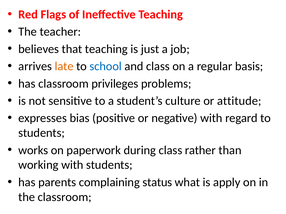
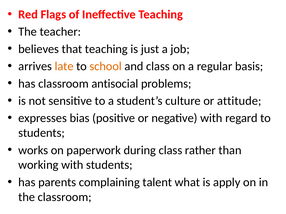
school colour: blue -> orange (106, 66)
privileges: privileges -> antisocial (115, 84)
status: status -> talent (157, 183)
